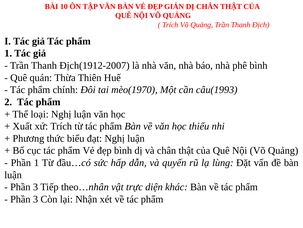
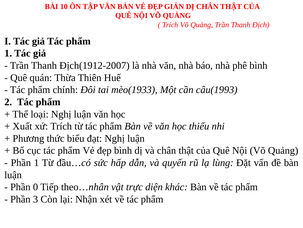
mèo(1970: mèo(1970 -> mèo(1933 (134, 90)
3: 3 -> 0 (36, 187)
